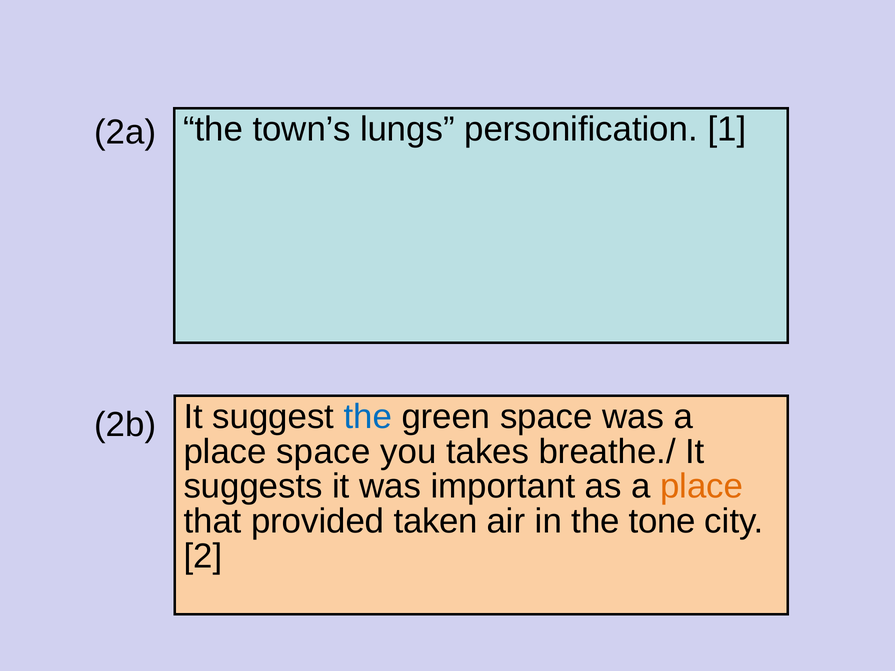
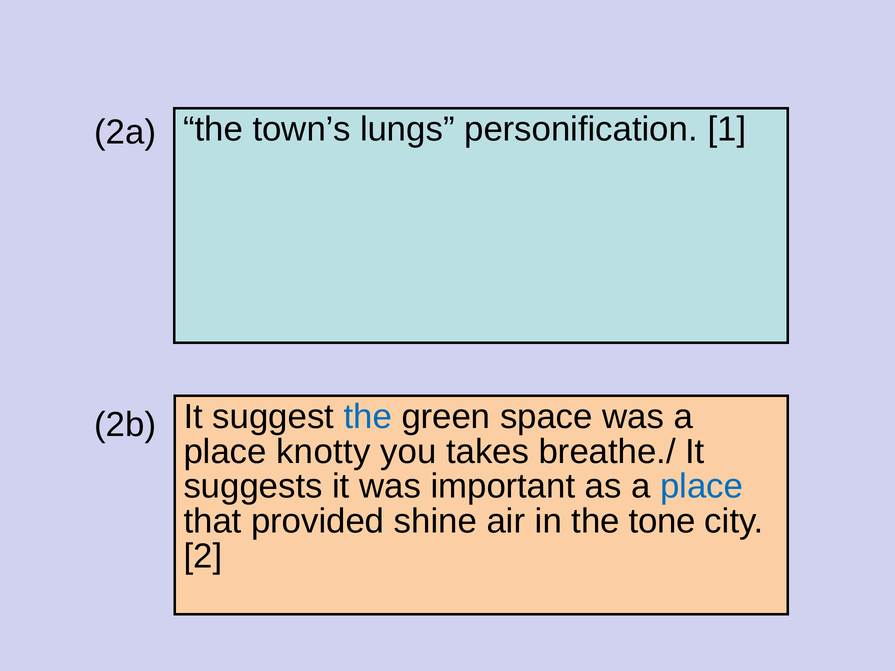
place space: space -> knotty (323, 452)
place colour: orange -> blue (702, 487)
taken: taken -> shine (435, 522)
